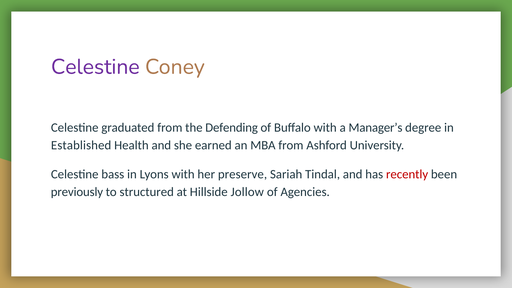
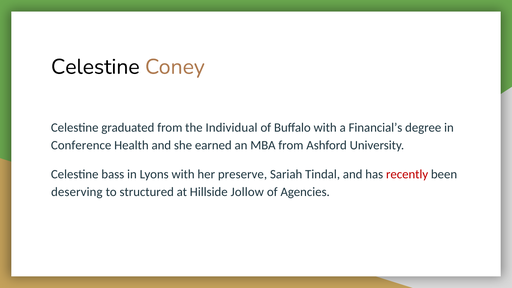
Celestine colour: purple -> black (95, 67)
Defending: Defending -> Individual (231, 127)
Manager’s: Manager’s -> Financial’s (375, 127)
Established: Established -> Conference (81, 145)
previously: previously -> deserving (77, 192)
